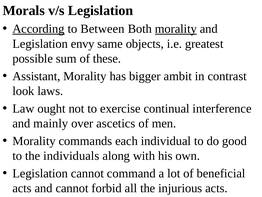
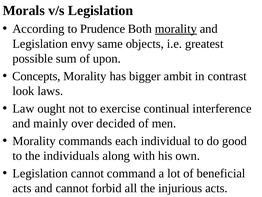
According underline: present -> none (38, 29)
Between: Between -> Prudence (103, 29)
these: these -> upon (107, 58)
Assistant: Assistant -> Concepts (36, 76)
ascetics: ascetics -> decided (116, 123)
